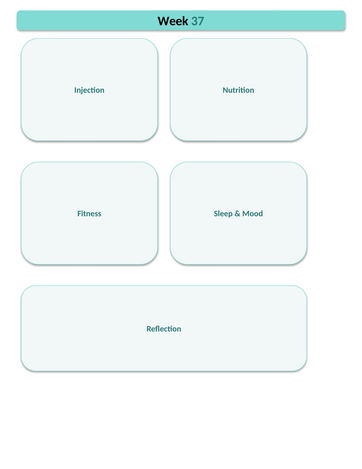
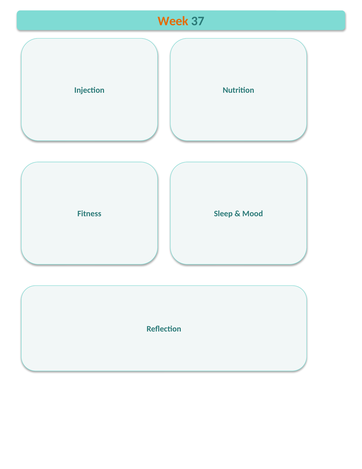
Week colour: black -> orange (173, 21)
